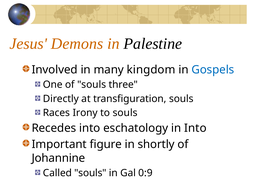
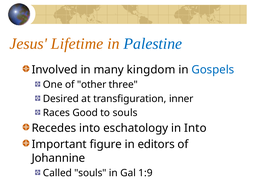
Demons: Demons -> Lifetime (77, 43)
Palestine colour: black -> blue (153, 43)
of souls: souls -> other (92, 84)
Directly: Directly -> Desired (61, 98)
transfiguration souls: souls -> inner (181, 98)
Irony: Irony -> Good (85, 113)
shortly: shortly -> editors (156, 144)
0:9: 0:9 -> 1:9 (145, 172)
